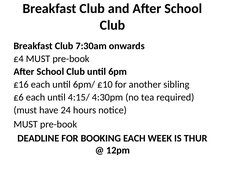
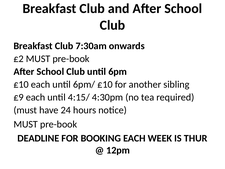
£4: £4 -> £2 (19, 59)
£16: £16 -> £10 (21, 84)
£6: £6 -> £9 (19, 97)
